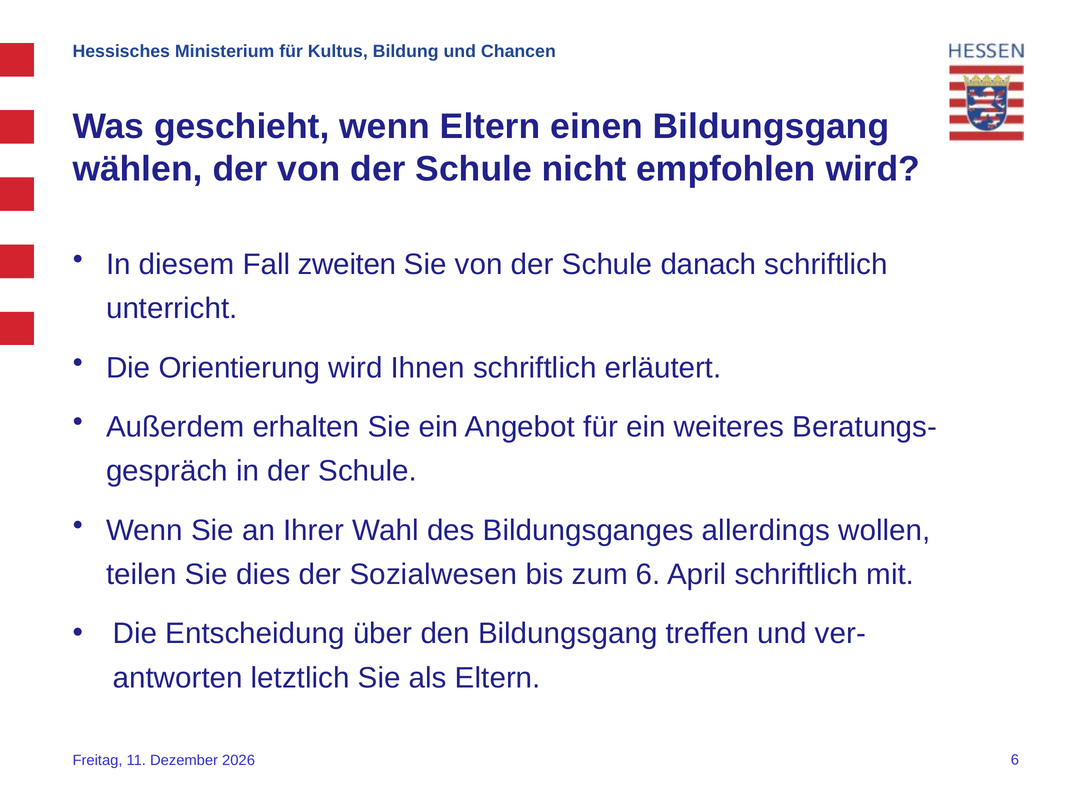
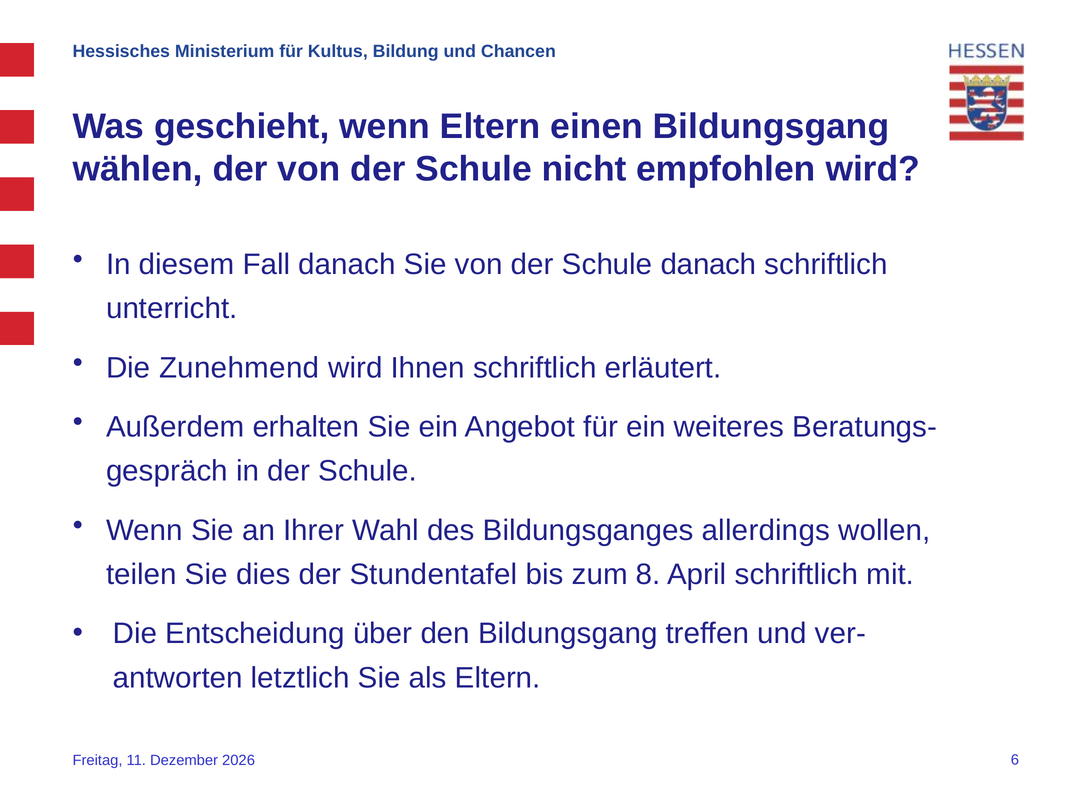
Fall zweiten: zweiten -> danach (347, 265)
Orientierung: Orientierung -> Zunehmend (239, 368)
Sozialwesen: Sozialwesen -> Stundentafel (433, 575)
zum 6: 6 -> 8 (648, 575)
